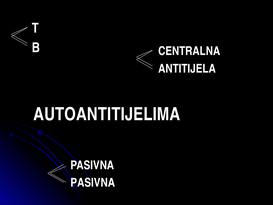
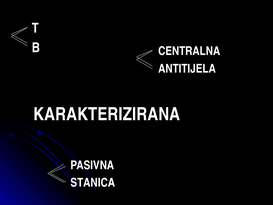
AUTOANTITIJELIMA: AUTOANTITIJELIMA -> KARAKTERIZIRANA (107, 114)
PASIVNA: PASIVNA -> STANICA (93, 183)
